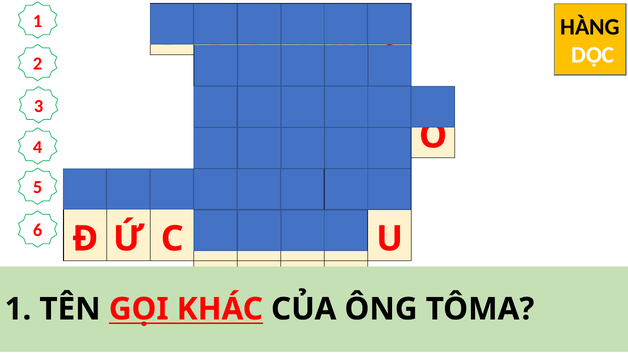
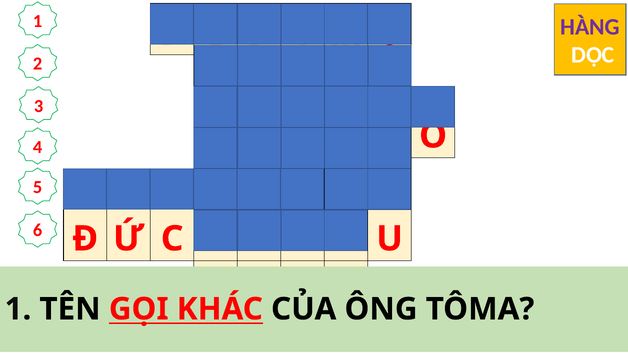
HÀNG colour: black -> purple (590, 27)
